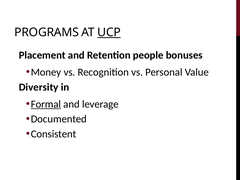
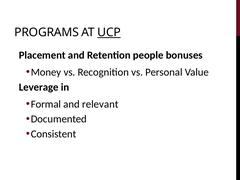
Diversity: Diversity -> Leverage (39, 87)
Formal underline: present -> none (46, 104)
leverage: leverage -> relevant (100, 104)
